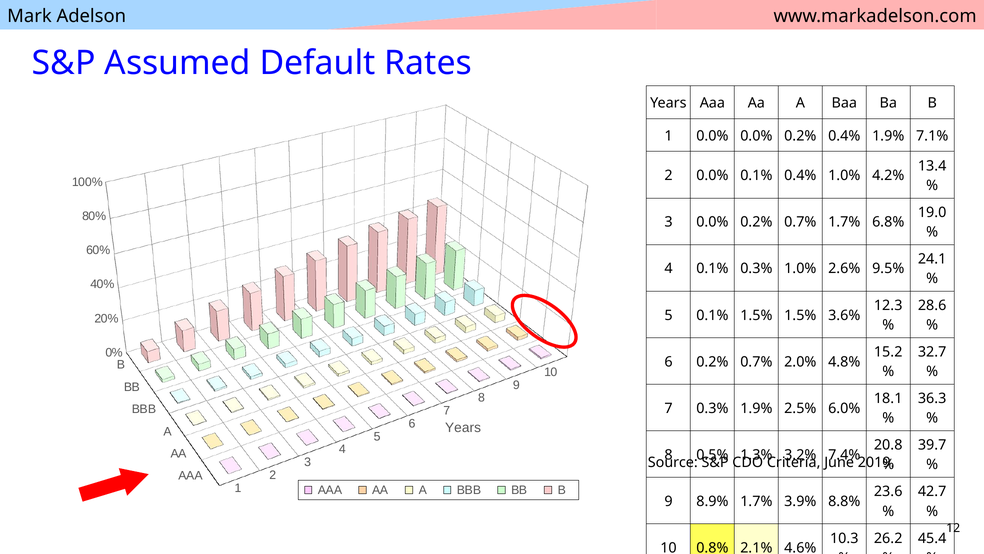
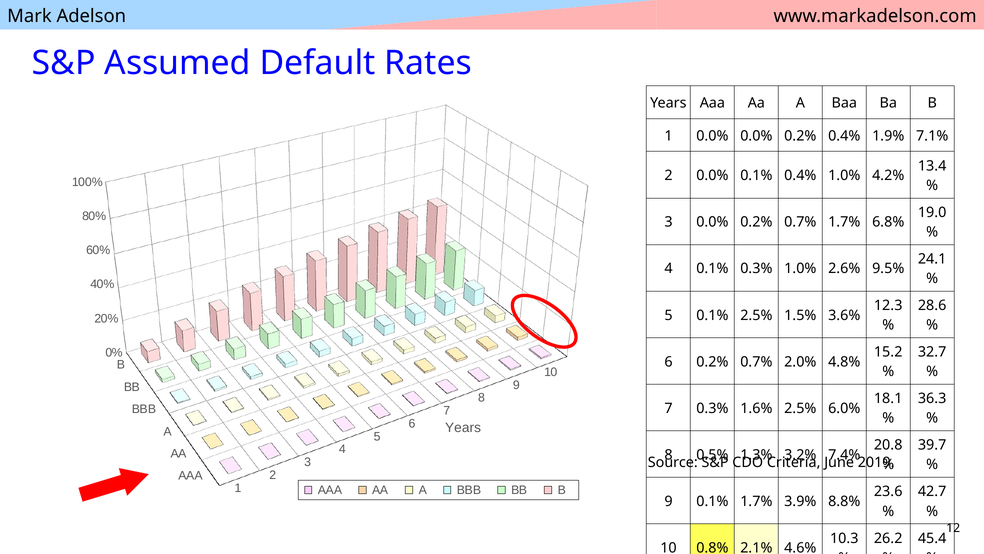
0.1% 1.5%: 1.5% -> 2.5% (756, 315)
0.3% 1.9%: 1.9% -> 1.6% (756, 408)
9 8.9%: 8.9% -> 0.1% (712, 501)
